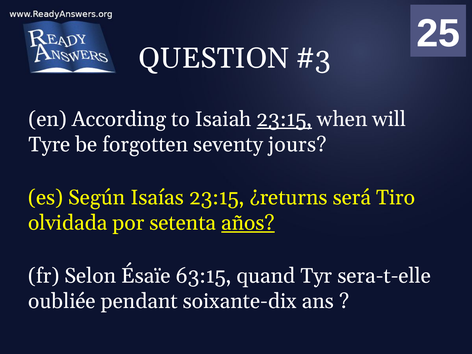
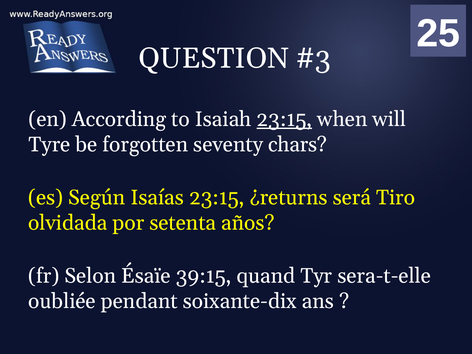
jours: jours -> chars (298, 145)
años underline: present -> none (248, 223)
63:15: 63:15 -> 39:15 (204, 276)
